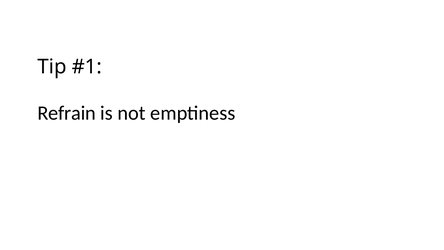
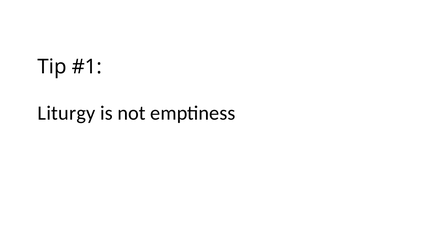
Refrain: Refrain -> Liturgy (66, 113)
